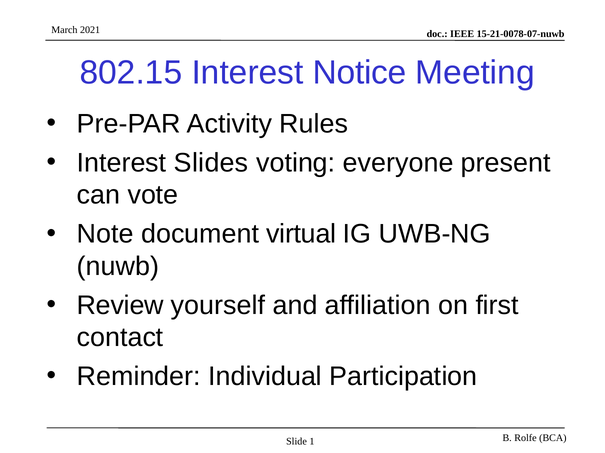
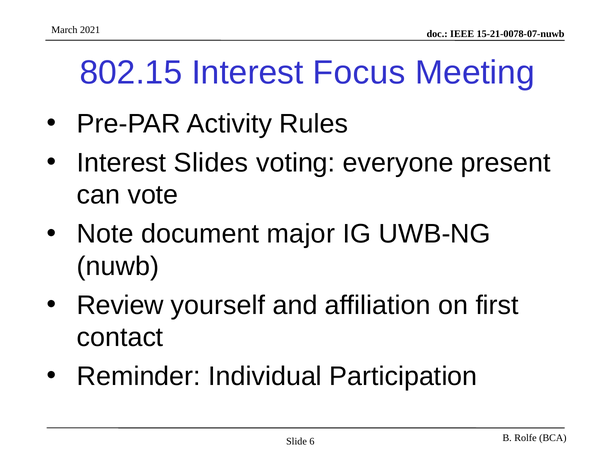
Notice: Notice -> Focus (359, 73)
virtual: virtual -> major (301, 234)
1: 1 -> 6 (312, 442)
